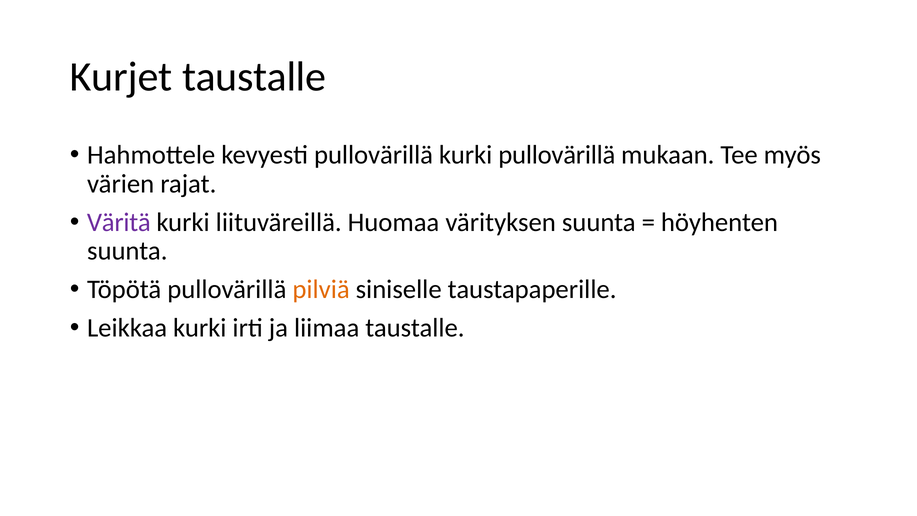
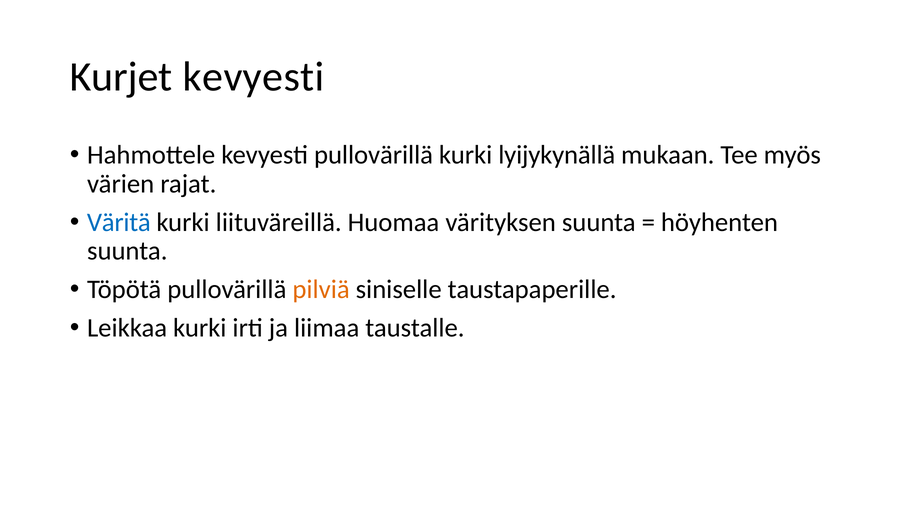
Kurjet taustalle: taustalle -> kevyesti (254, 77)
kurki pullovärillä: pullovärillä -> lyijykynällä (557, 155)
Väritä colour: purple -> blue (119, 222)
